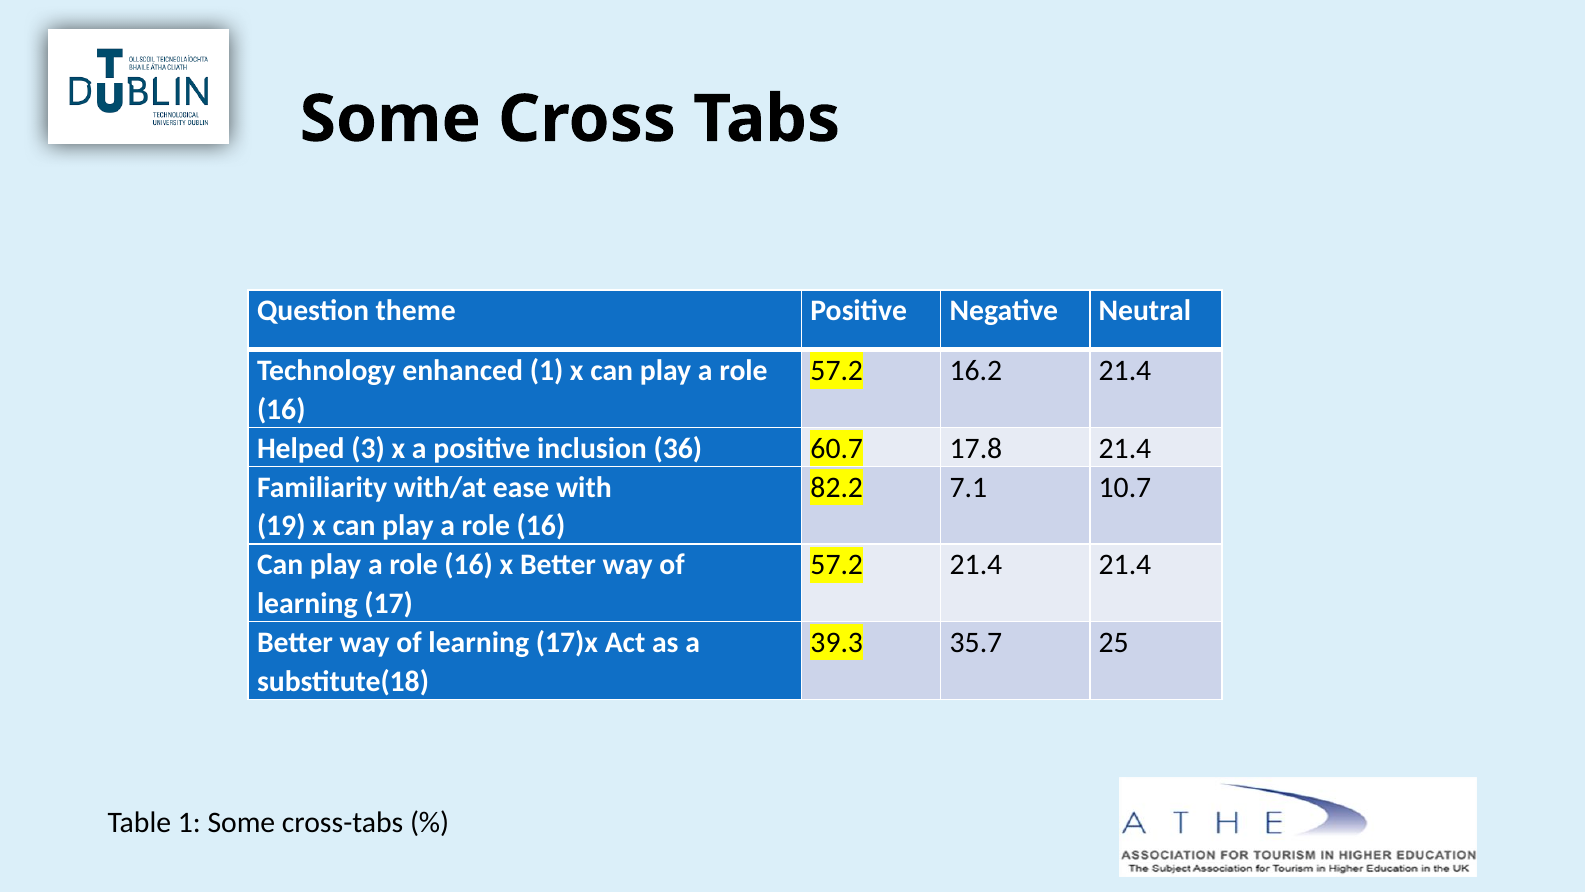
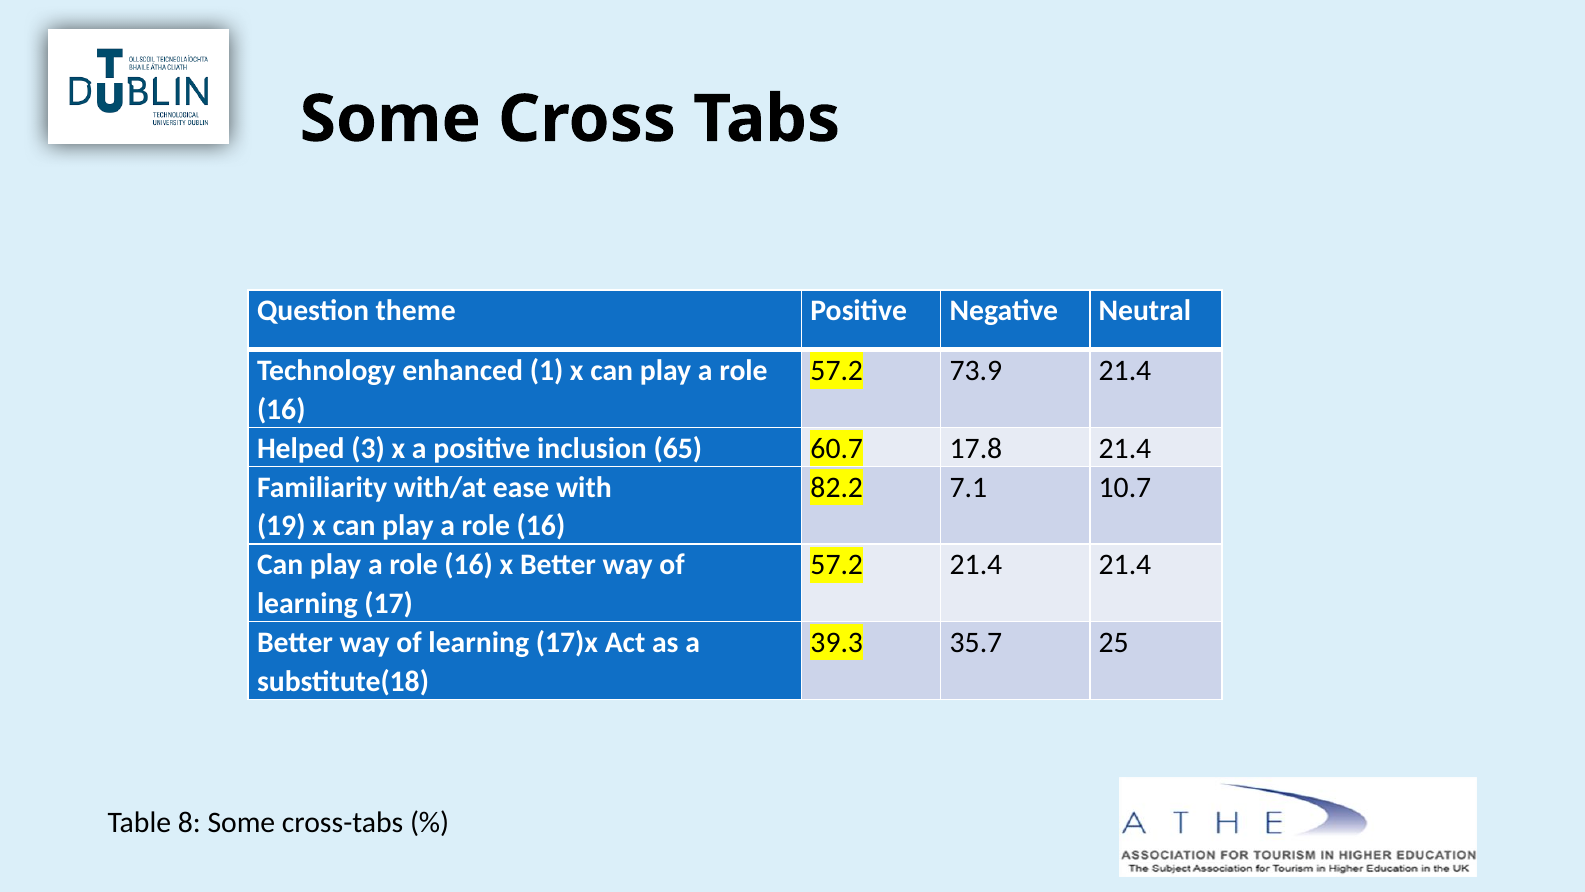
16.2: 16.2 -> 73.9 (976, 371)
36: 36 -> 65 (678, 448)
Table 1: 1 -> 8 (189, 822)
